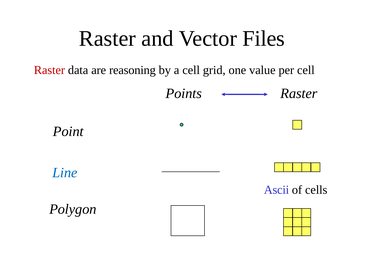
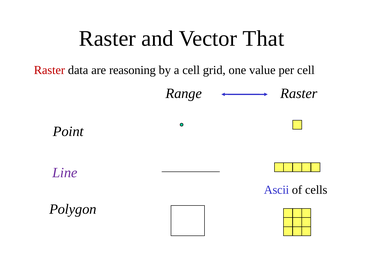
Files: Files -> That (263, 38)
Points: Points -> Range (184, 93)
Line colour: blue -> purple (65, 173)
